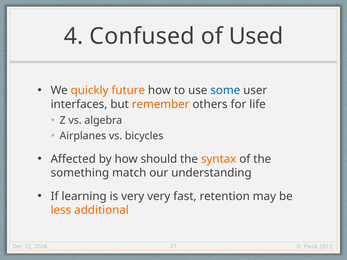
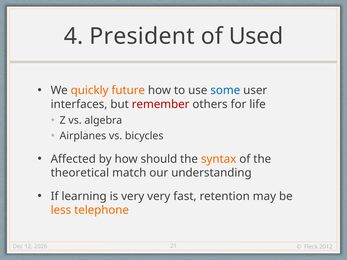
Confused: Confused -> President (142, 36)
remember colour: orange -> red (161, 104)
something: something -> theoretical (80, 173)
additional: additional -> telephone (102, 210)
